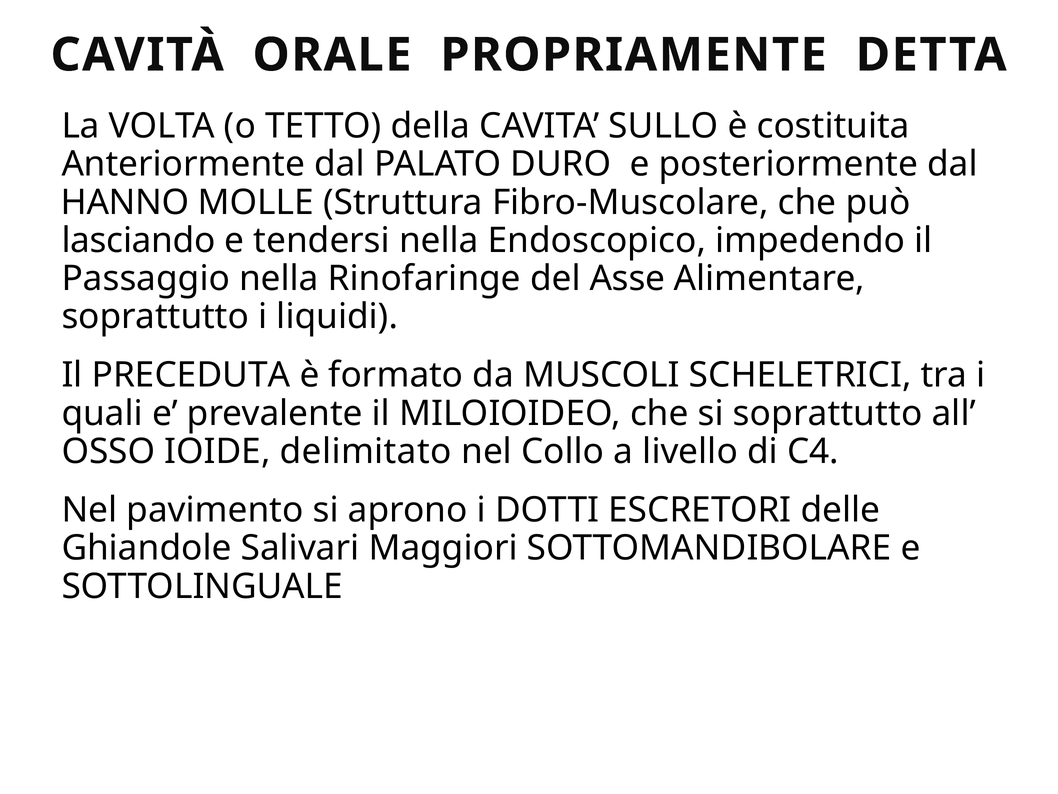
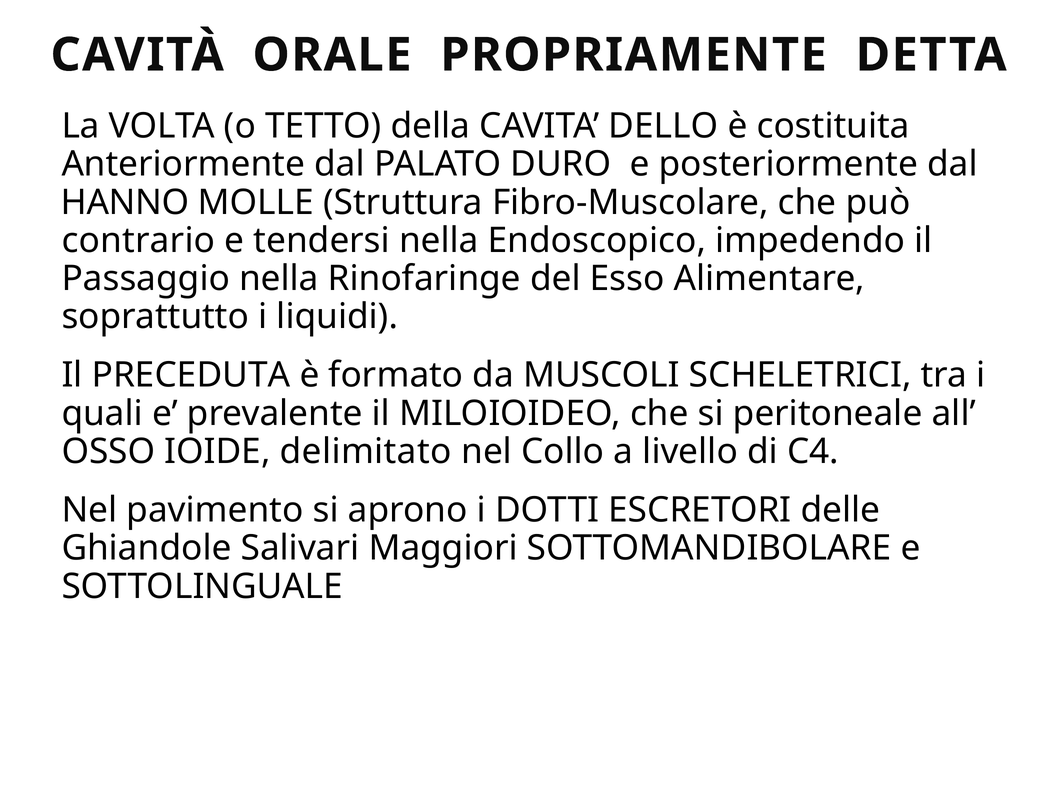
SULLO: SULLO -> DELLO (663, 126)
lasciando: lasciando -> contrario (138, 240)
Asse: Asse -> Esso (627, 278)
si soprattutto: soprattutto -> peritoneale (828, 413)
